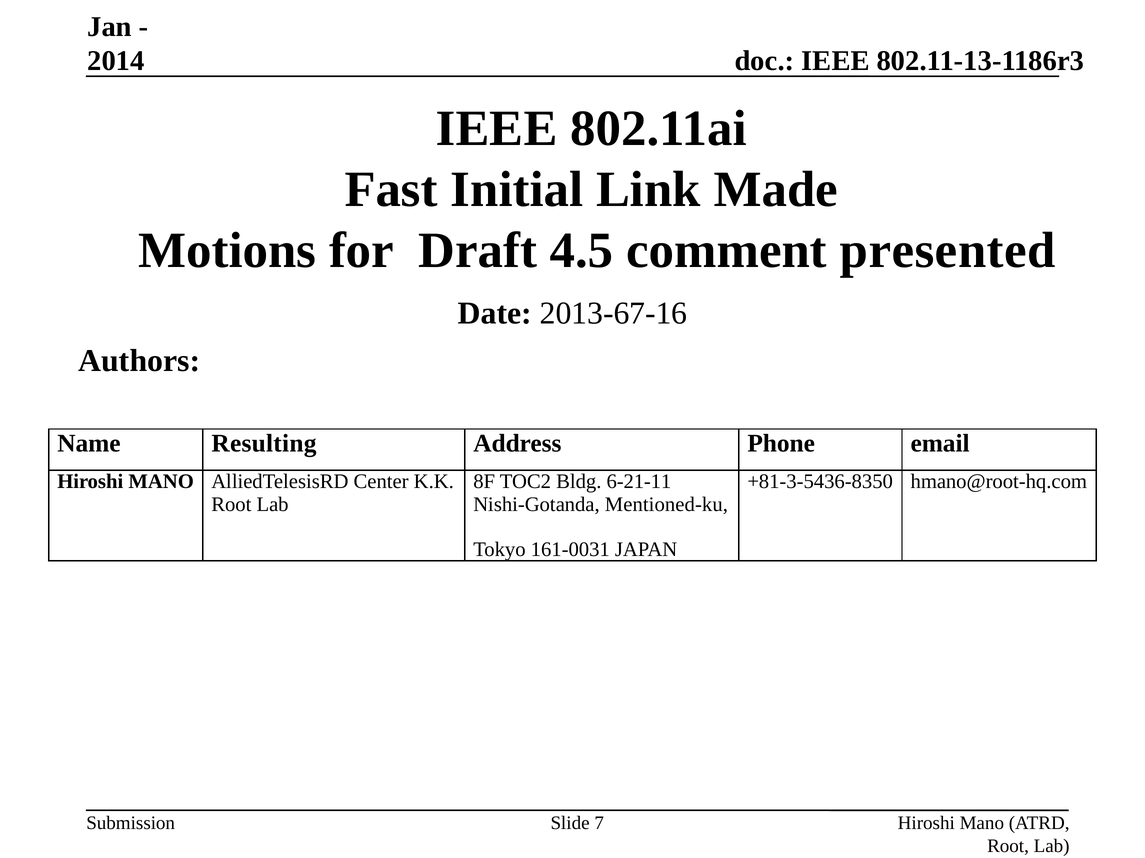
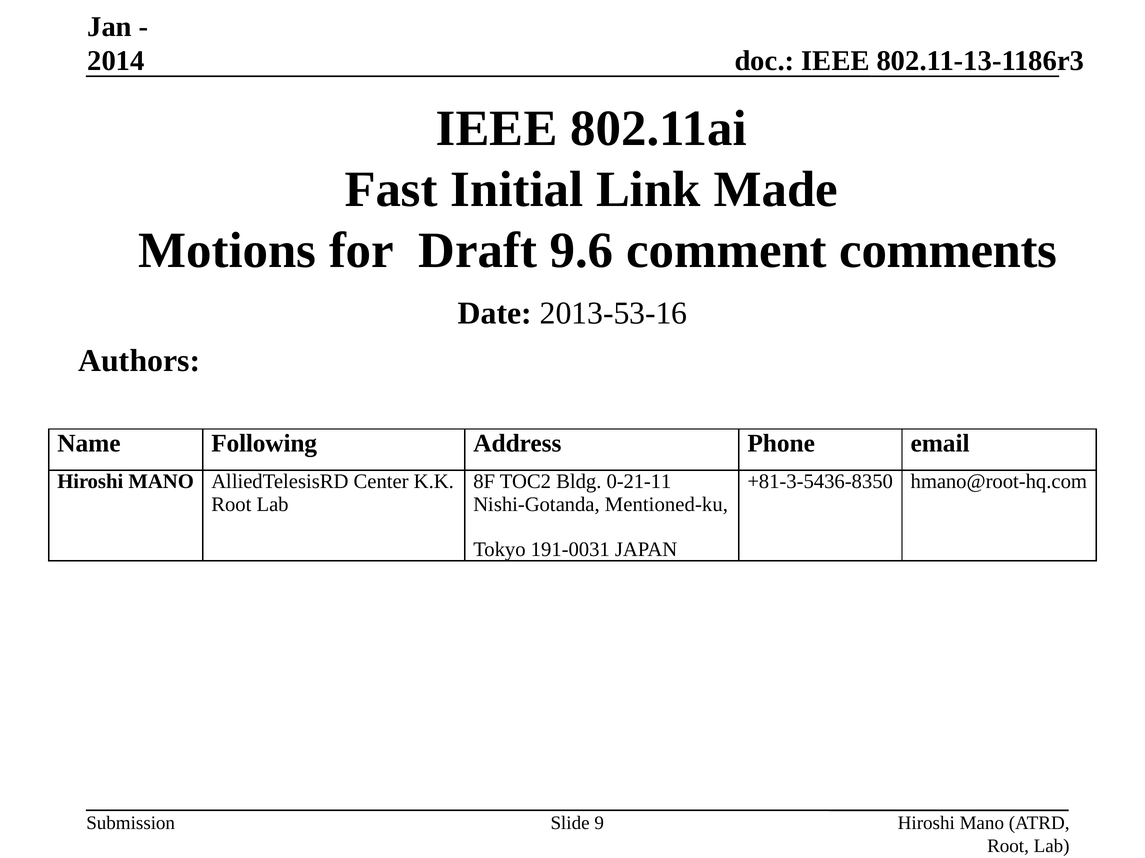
4.5: 4.5 -> 9.6 (582, 251)
presented: presented -> comments (948, 251)
2013-67-16: 2013-67-16 -> 2013-53-16 (614, 313)
Resulting: Resulting -> Following (264, 444)
6-21-11: 6-21-11 -> 0-21-11 (639, 482)
161-0031: 161-0031 -> 191-0031 (570, 550)
7: 7 -> 9 (599, 824)
